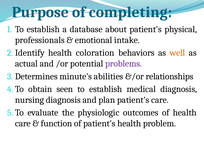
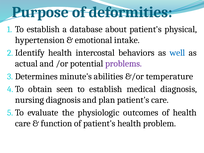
completing: completing -> deformities (131, 12)
professionals: professionals -> hypertension (40, 40)
coloration: coloration -> intercostal (95, 53)
well colour: orange -> blue (177, 53)
relationships: relationships -> temperature (169, 76)
